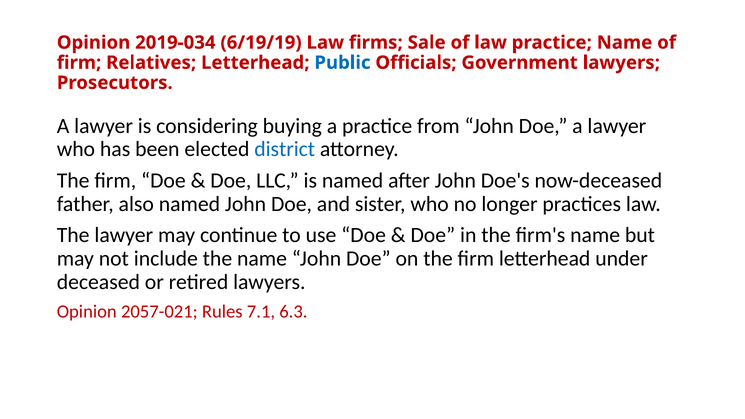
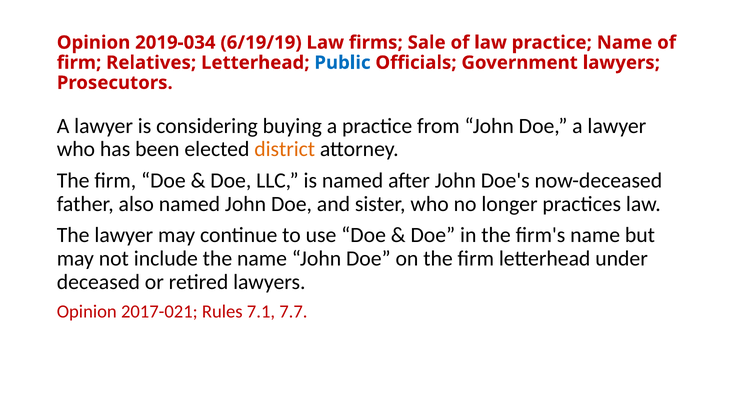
district colour: blue -> orange (285, 149)
2057-021: 2057-021 -> 2017-021 (159, 312)
6.3: 6.3 -> 7.7 (293, 312)
